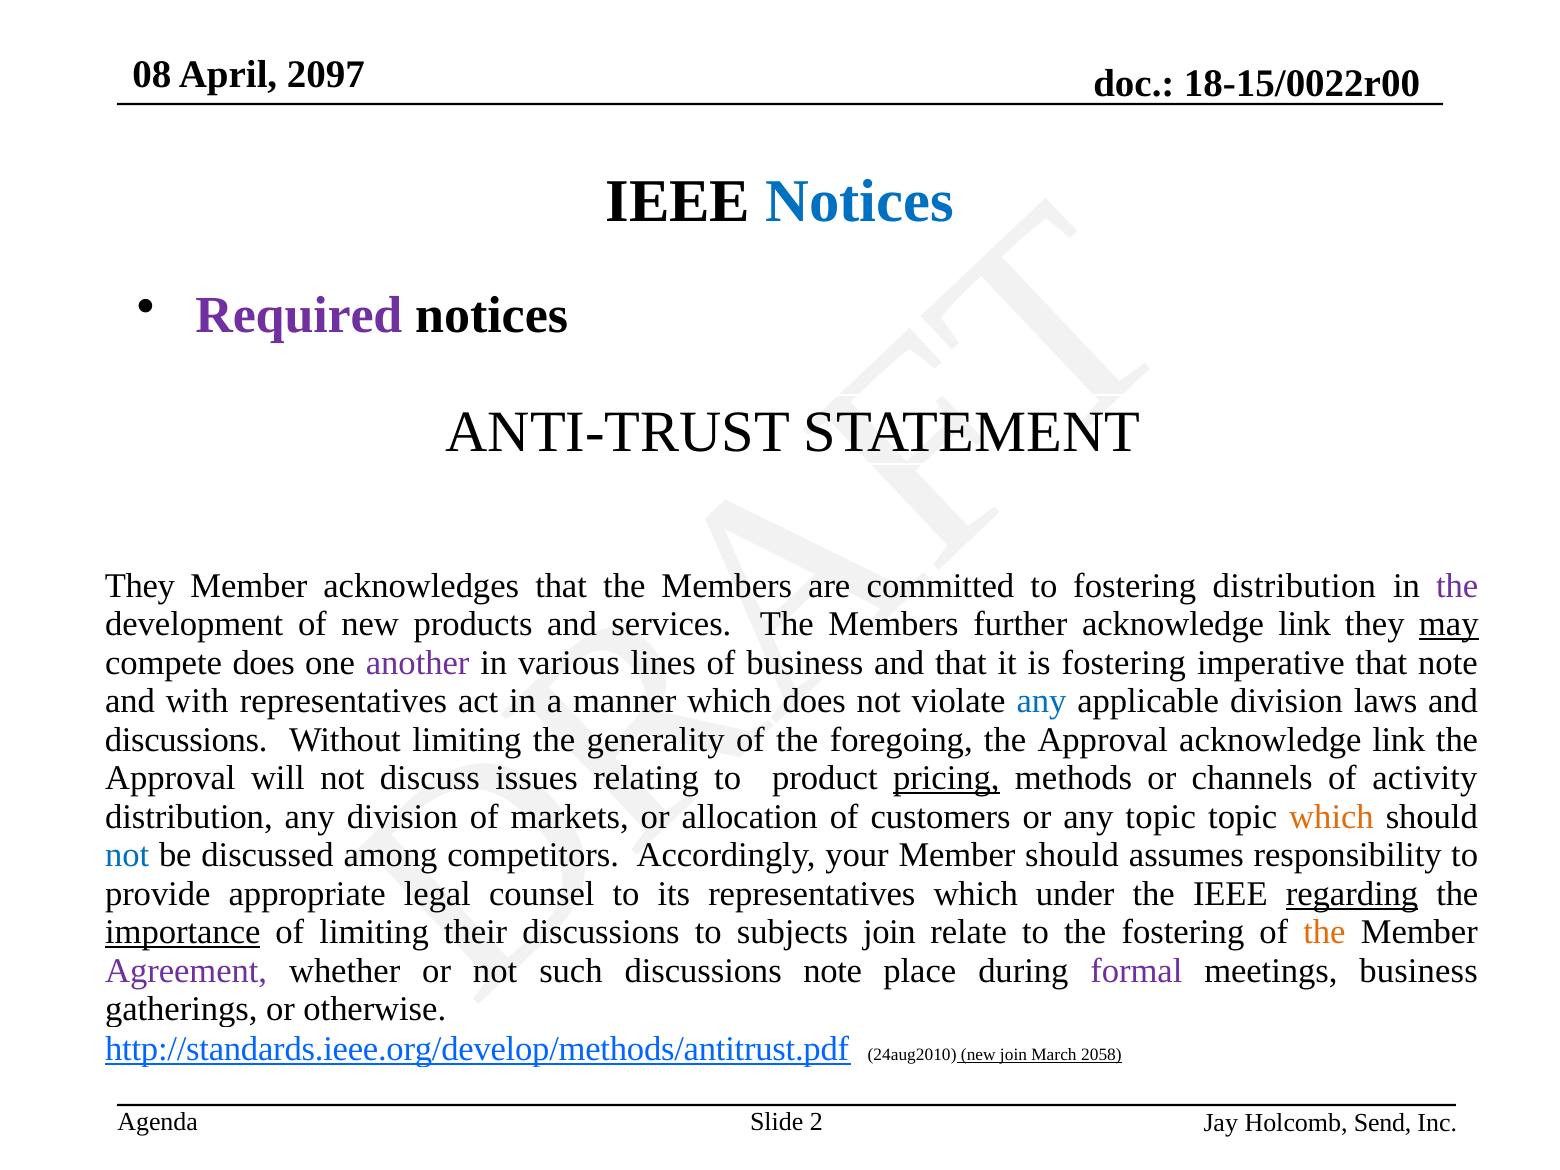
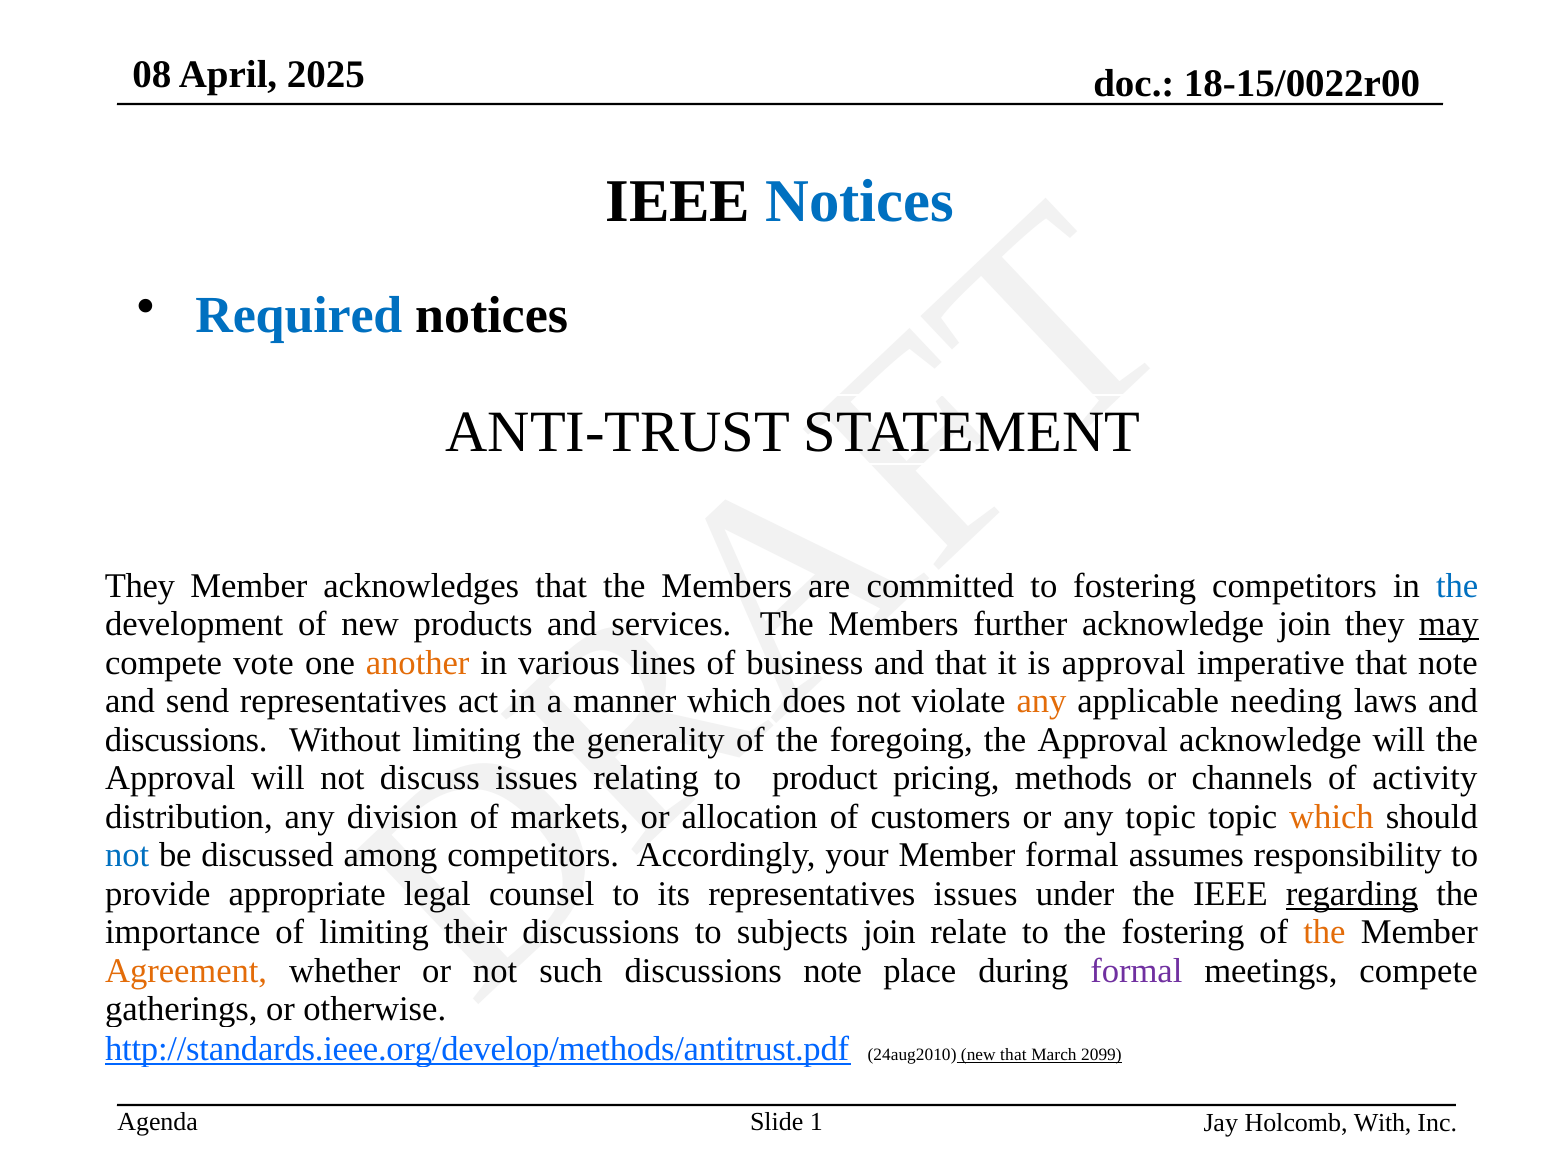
2097: 2097 -> 2025 (326, 75)
Required colour: purple -> blue (299, 316)
fostering distribution: distribution -> competitors (1294, 586)
the colour: purple -> blue (1457, 586)
link: link -> join (1305, 624)
compete does: does -> vote (263, 663)
another colour: purple -> orange (418, 663)
is fostering: fostering -> approval (1124, 663)
with: with -> send (197, 701)
any colour: blue -> orange (1042, 701)
applicable division: division -> needing (1286, 701)
link: link -> will (1399, 740)
pricing underline: present -> none (946, 778)
Member should: should -> formal (1072, 855)
which: which -> issues (976, 894)
importance underline: present -> none (183, 932)
Agreement colour: purple -> orange (186, 971)
meetings business: business -> compete (1419, 971)
new join: join -> that (1013, 1055)
2058: 2058 -> 2099 (1101, 1055)
2: 2 -> 1 (816, 1122)
Send: Send -> With (1383, 1122)
